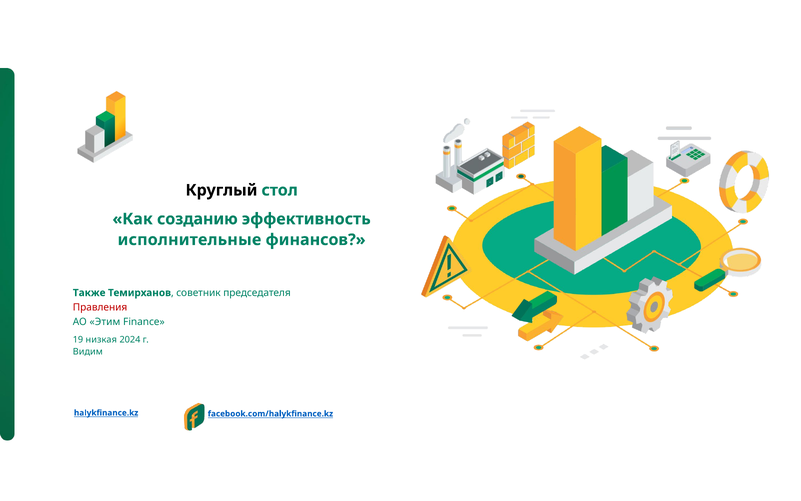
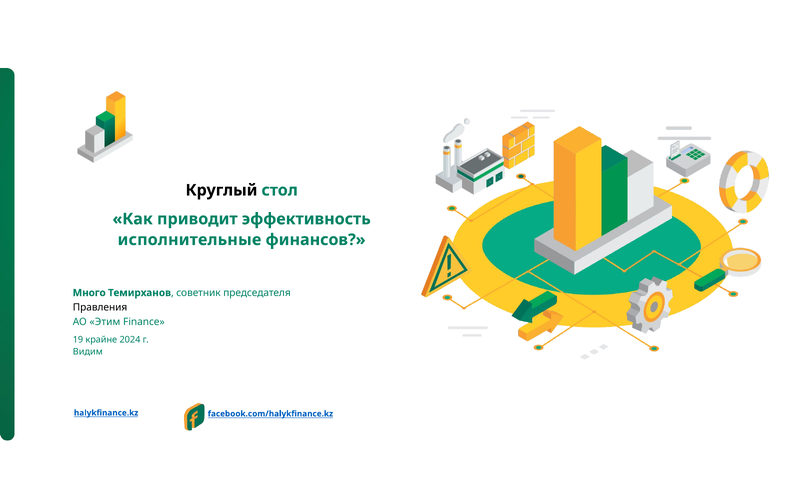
созданию: созданию -> приводит (197, 219)
Также: Также -> Много (89, 293)
Правления colour: red -> black (100, 307)
низкая: низкая -> крайне (101, 339)
